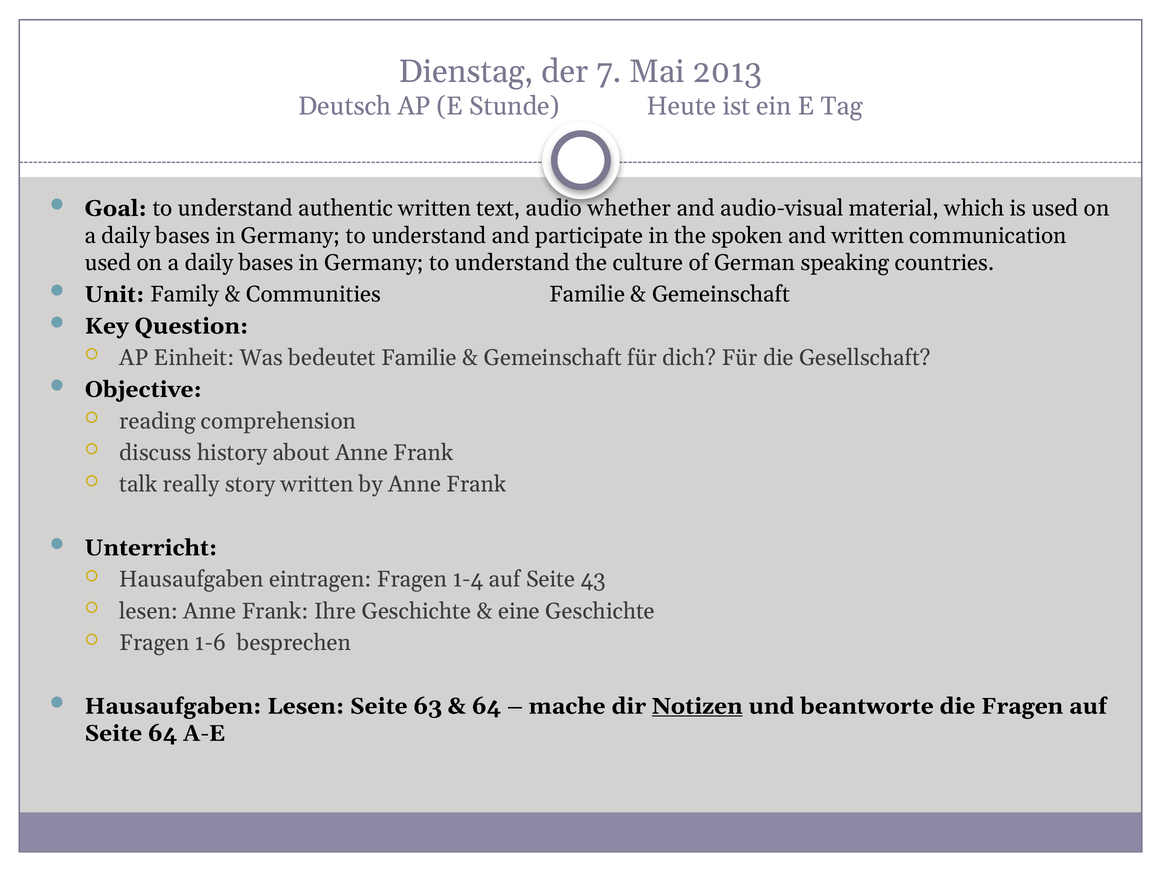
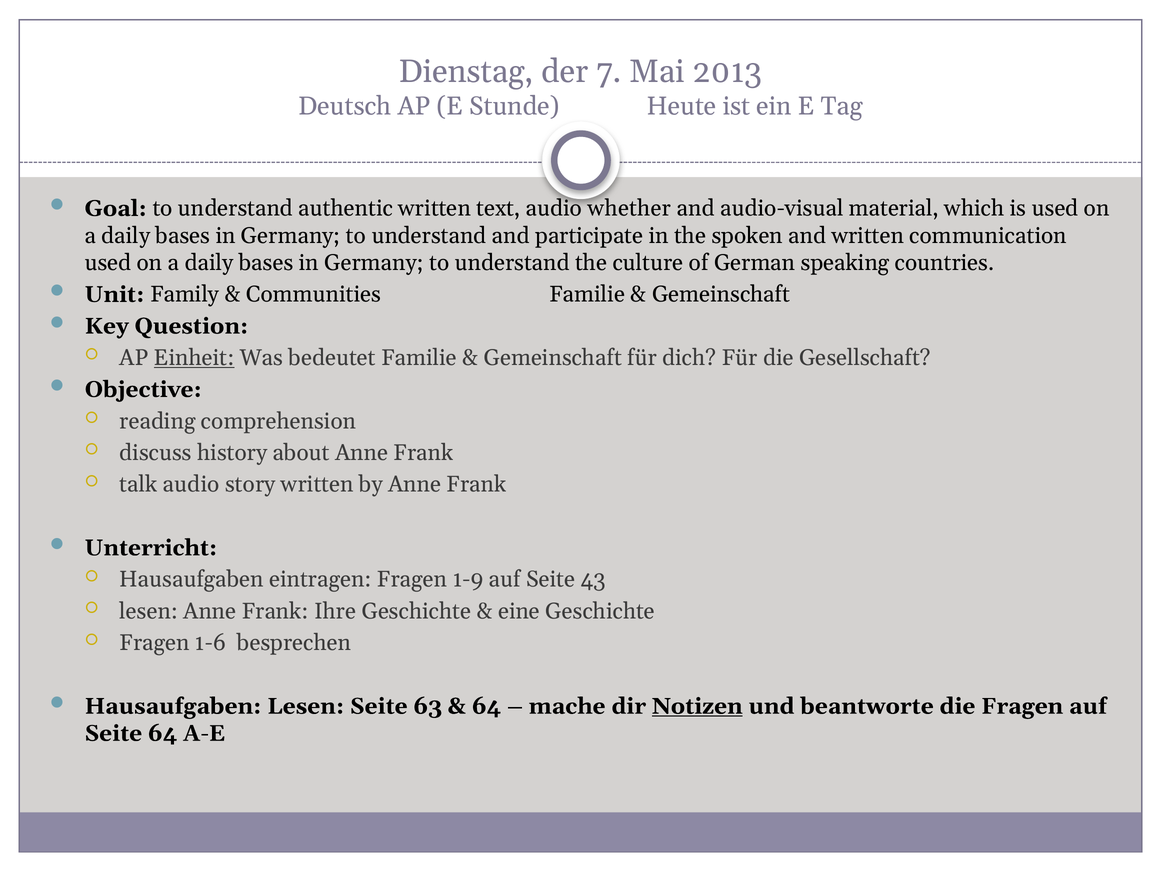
Einheit underline: none -> present (194, 358)
talk really: really -> audio (191, 484)
1-4: 1-4 -> 1-9 (468, 579)
